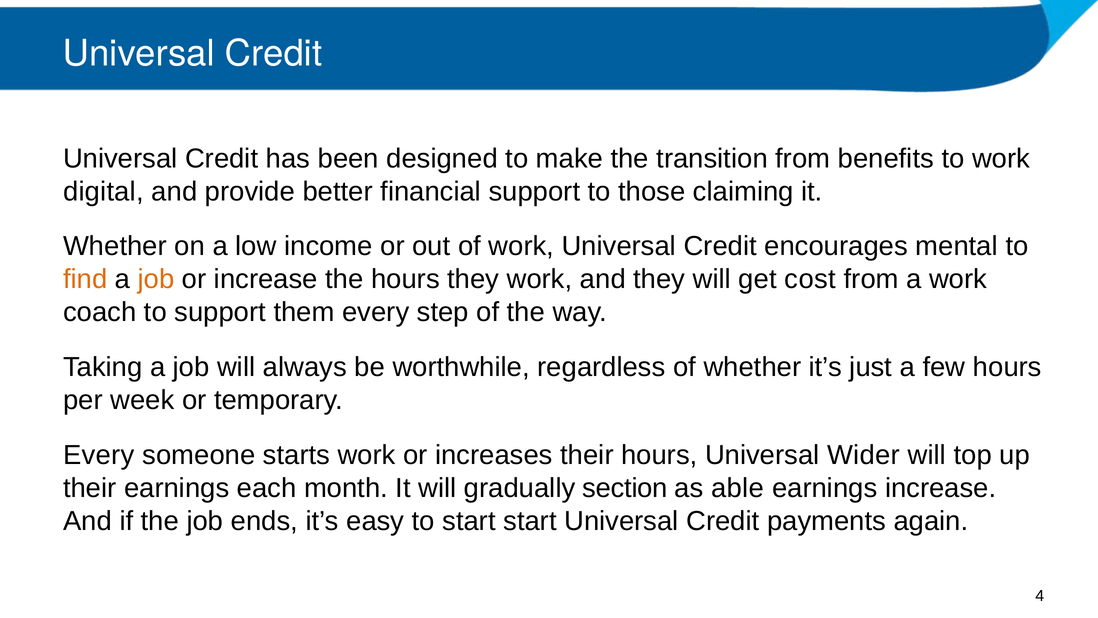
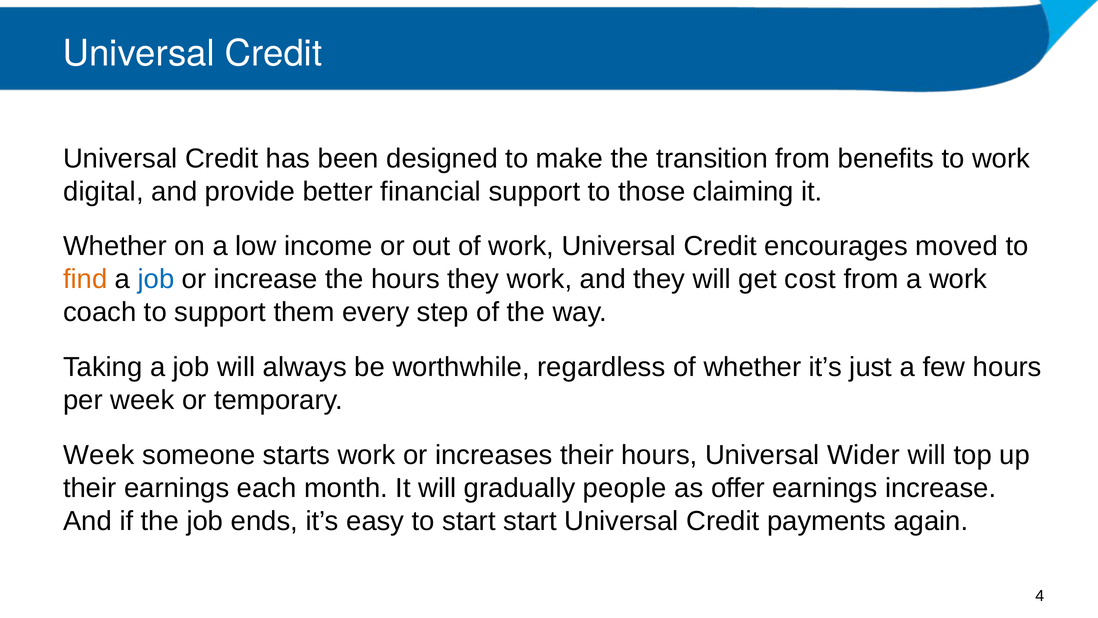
mental: mental -> moved (957, 246)
job colour: orange -> blue (156, 279)
Every: Every -> Week (99, 455)
section: section -> people (625, 488)
able: able -> offer (738, 488)
